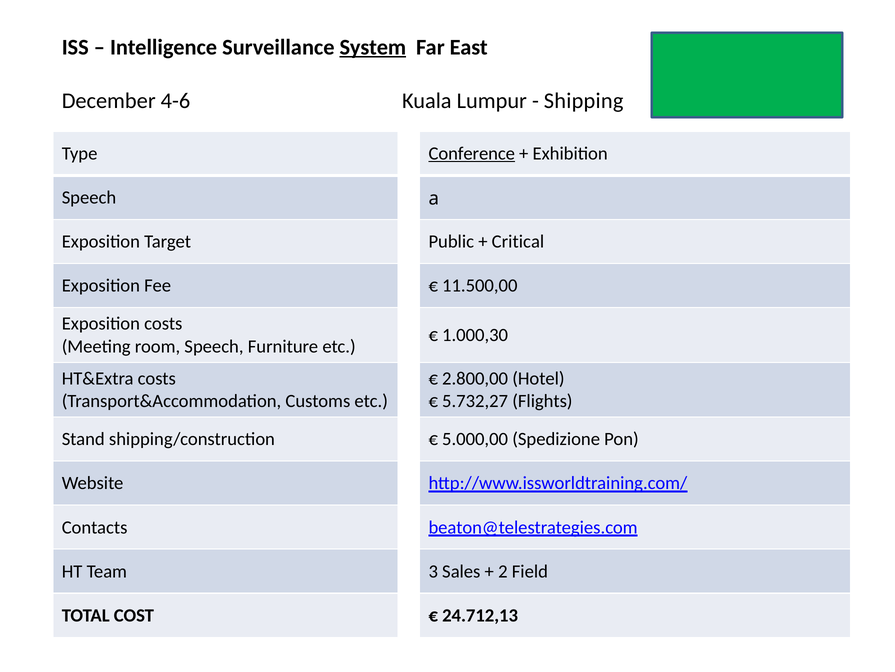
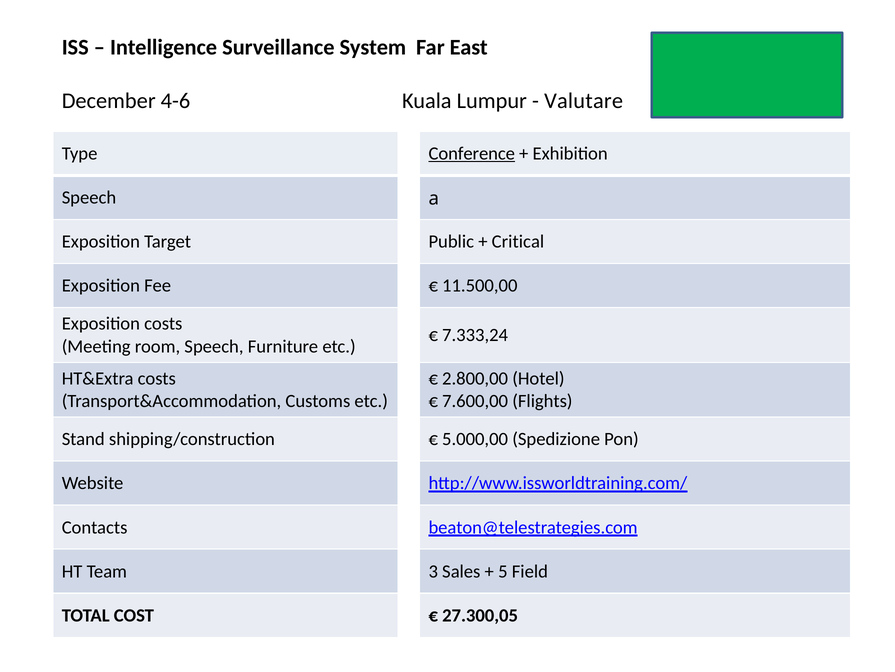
System underline: present -> none (373, 47)
Shipping: Shipping -> Valutare (584, 101)
1.000,30: 1.000,30 -> 7.333,24 (475, 335)
5.732,27: 5.732,27 -> 7.600,00 (475, 401)
2: 2 -> 5 (503, 571)
24.712,13: 24.712,13 -> 27.300,05 (480, 615)
